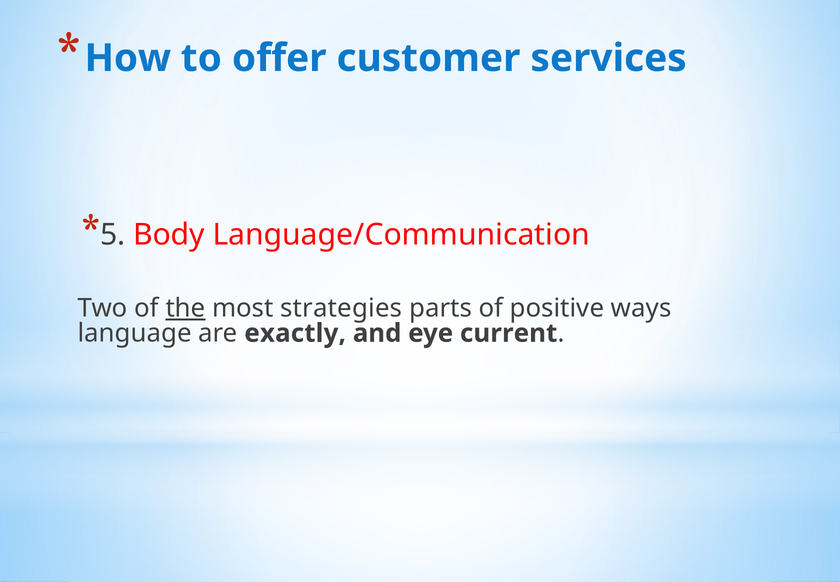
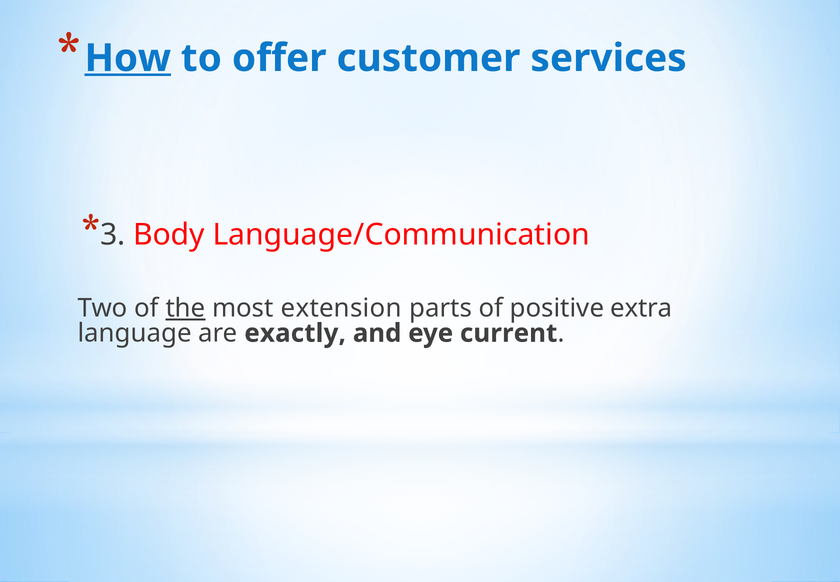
How underline: none -> present (128, 58)
5: 5 -> 3 (113, 235)
strategies: strategies -> extension (341, 308)
ways: ways -> extra (641, 308)
